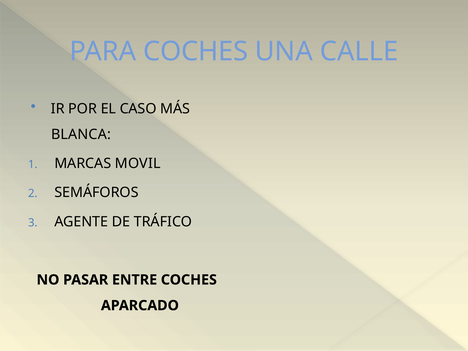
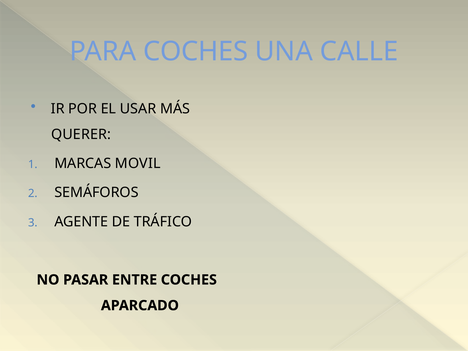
CASO: CASO -> USAR (138, 109)
BLANCA: BLANCA -> QUERER (81, 134)
